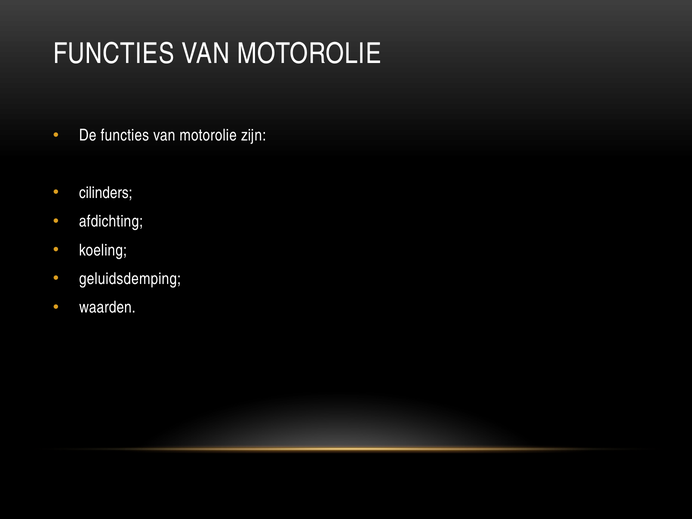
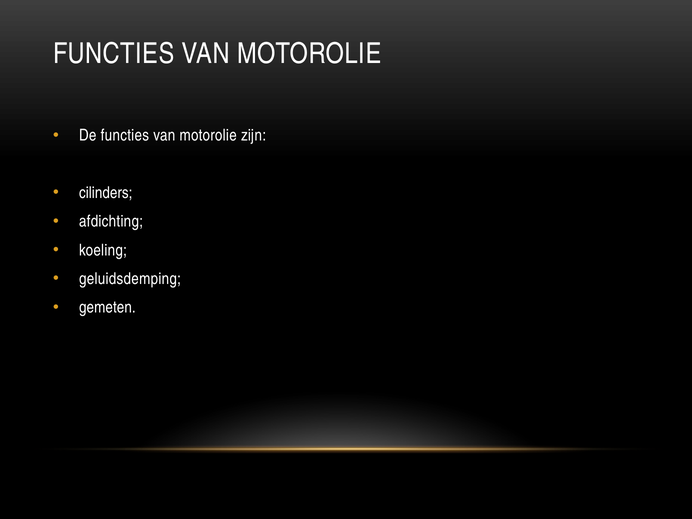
waarden: waarden -> gemeten (107, 307)
